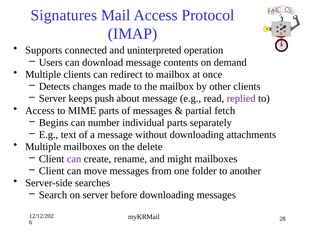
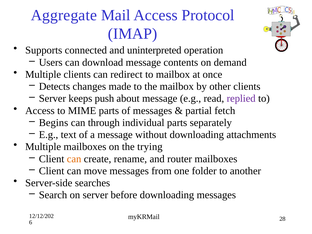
Signatures: Signatures -> Aggregate (64, 15)
number: number -> through (104, 123)
delete: delete -> trying (150, 147)
can colour: purple -> orange (74, 159)
might: might -> router (180, 159)
